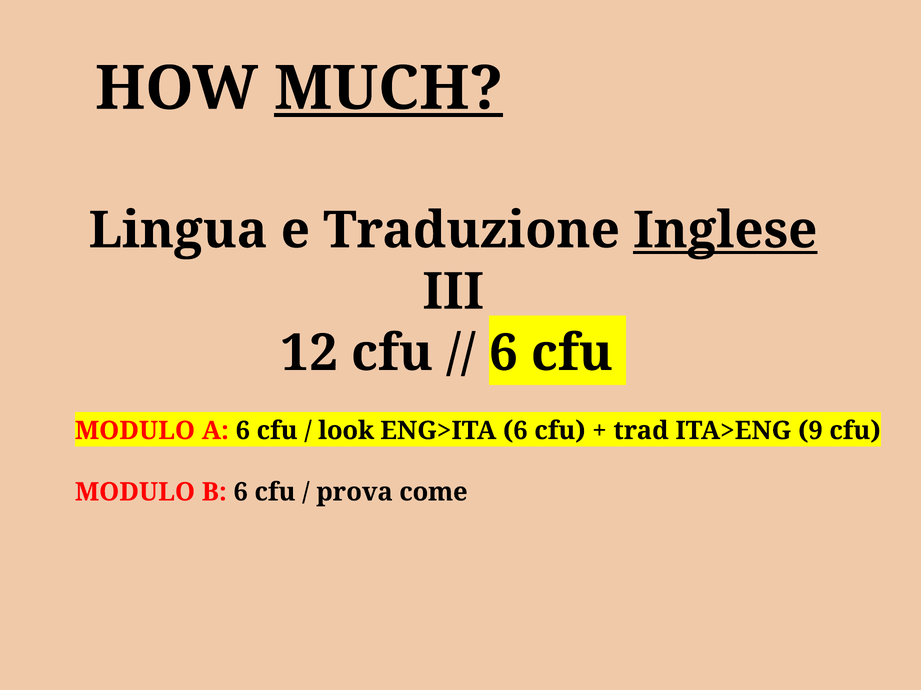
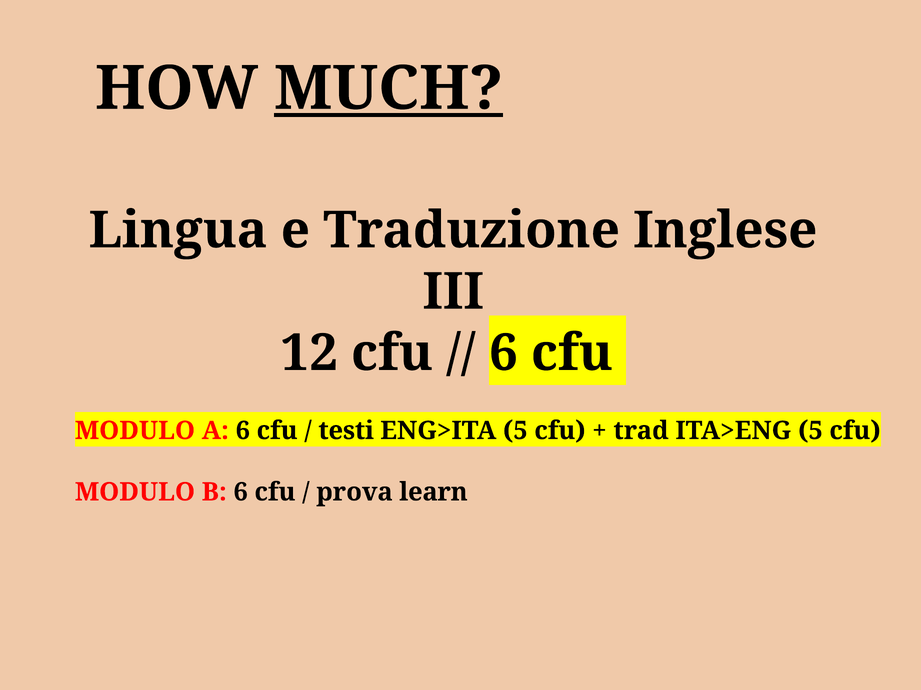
Inglese underline: present -> none (725, 231)
look: look -> testi (346, 431)
ENG>ITA 6: 6 -> 5 (515, 431)
ITA>ENG 9: 9 -> 5 (810, 431)
come: come -> learn (433, 493)
